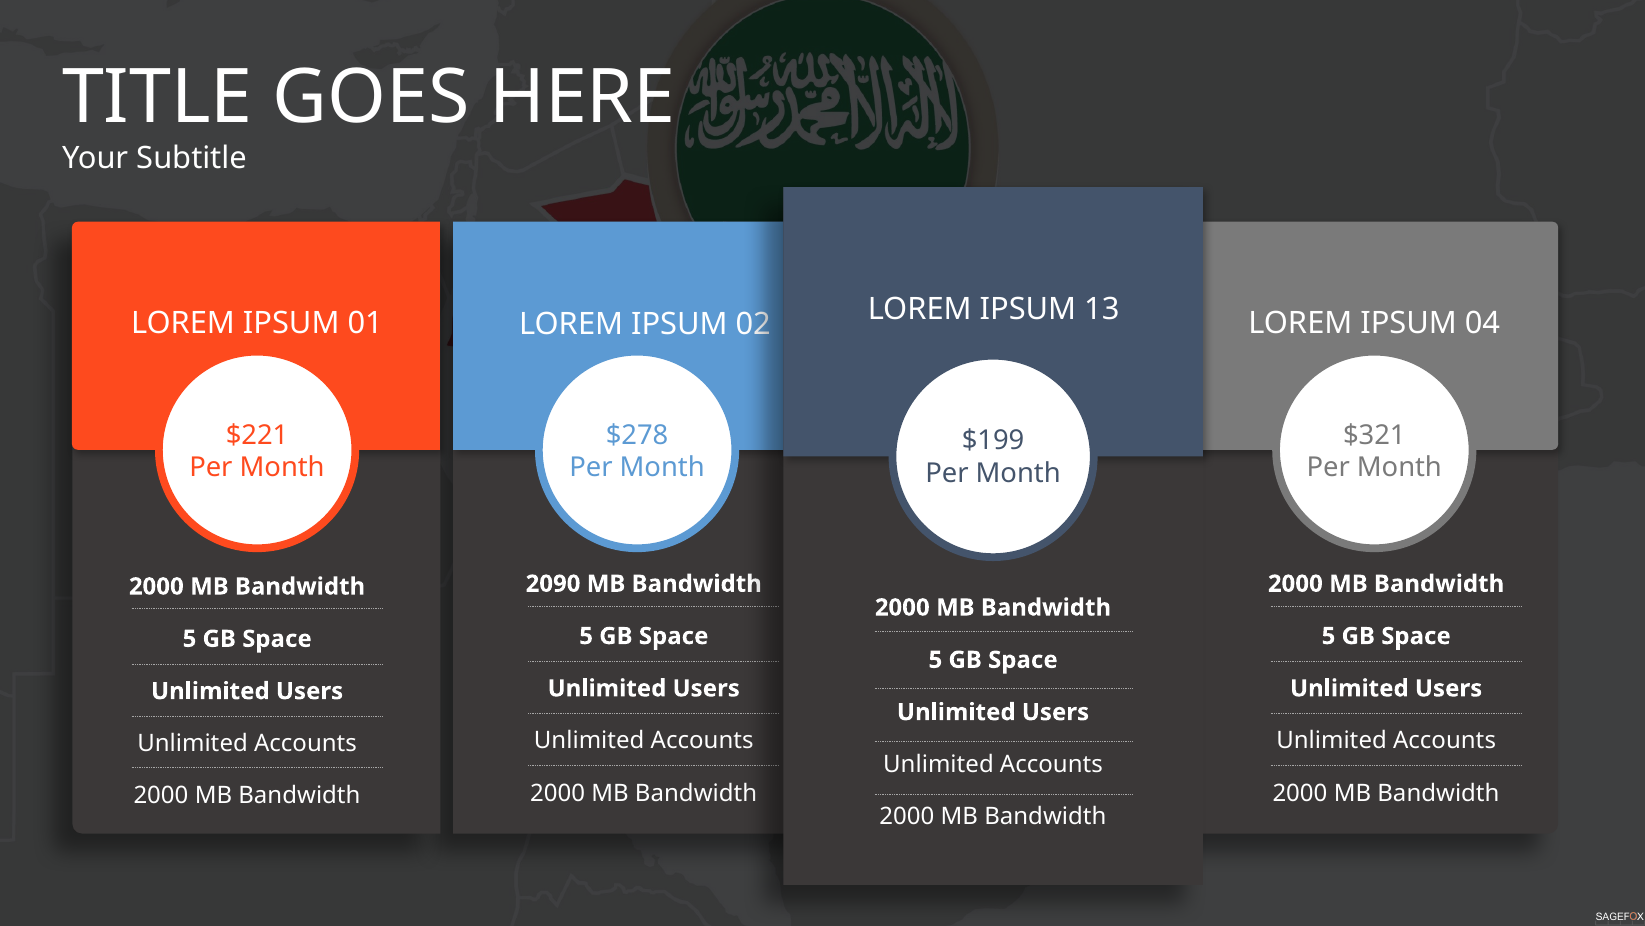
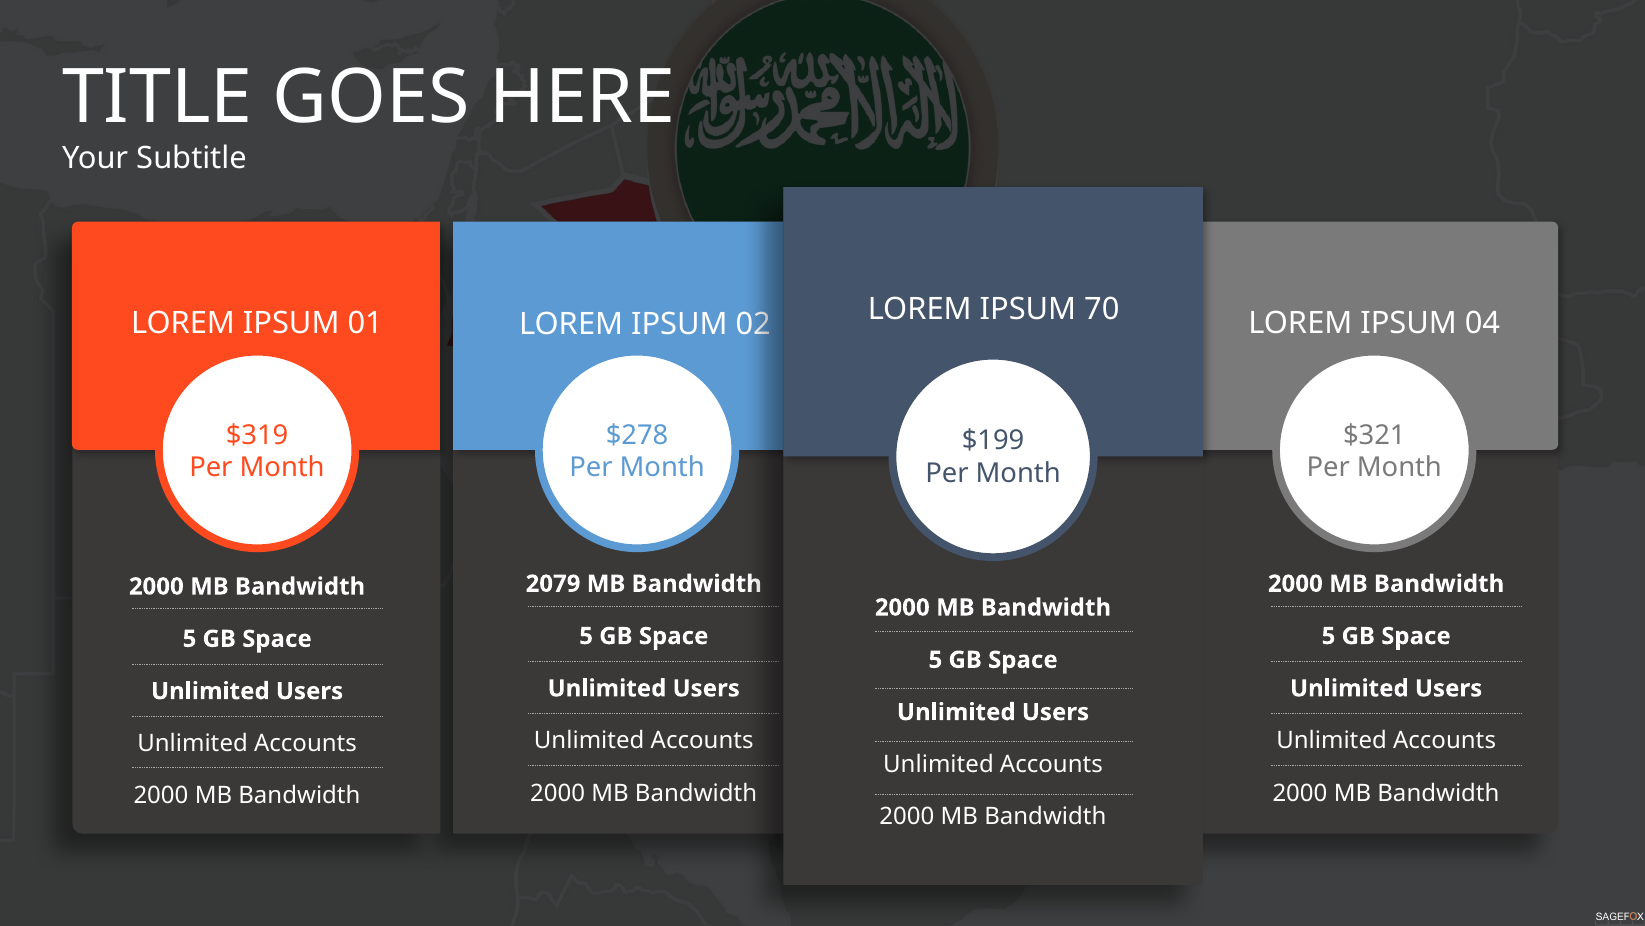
13: 13 -> 70 (1102, 309)
$221: $221 -> $319 (257, 435)
2090: 2090 -> 2079 (553, 583)
